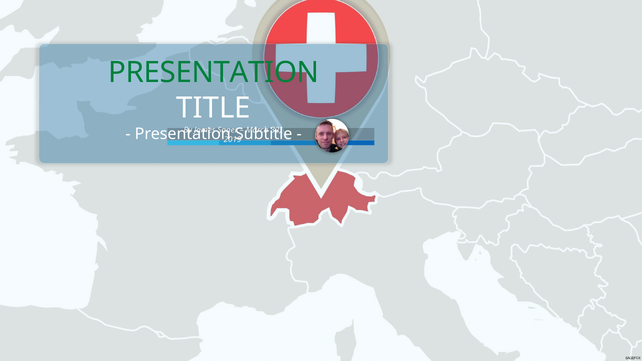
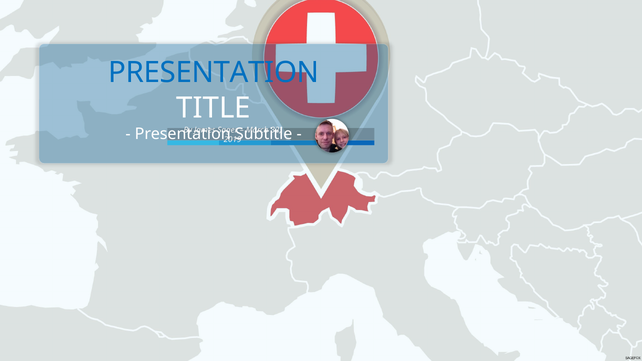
PRESENTATION colour: green -> blue (214, 73)
